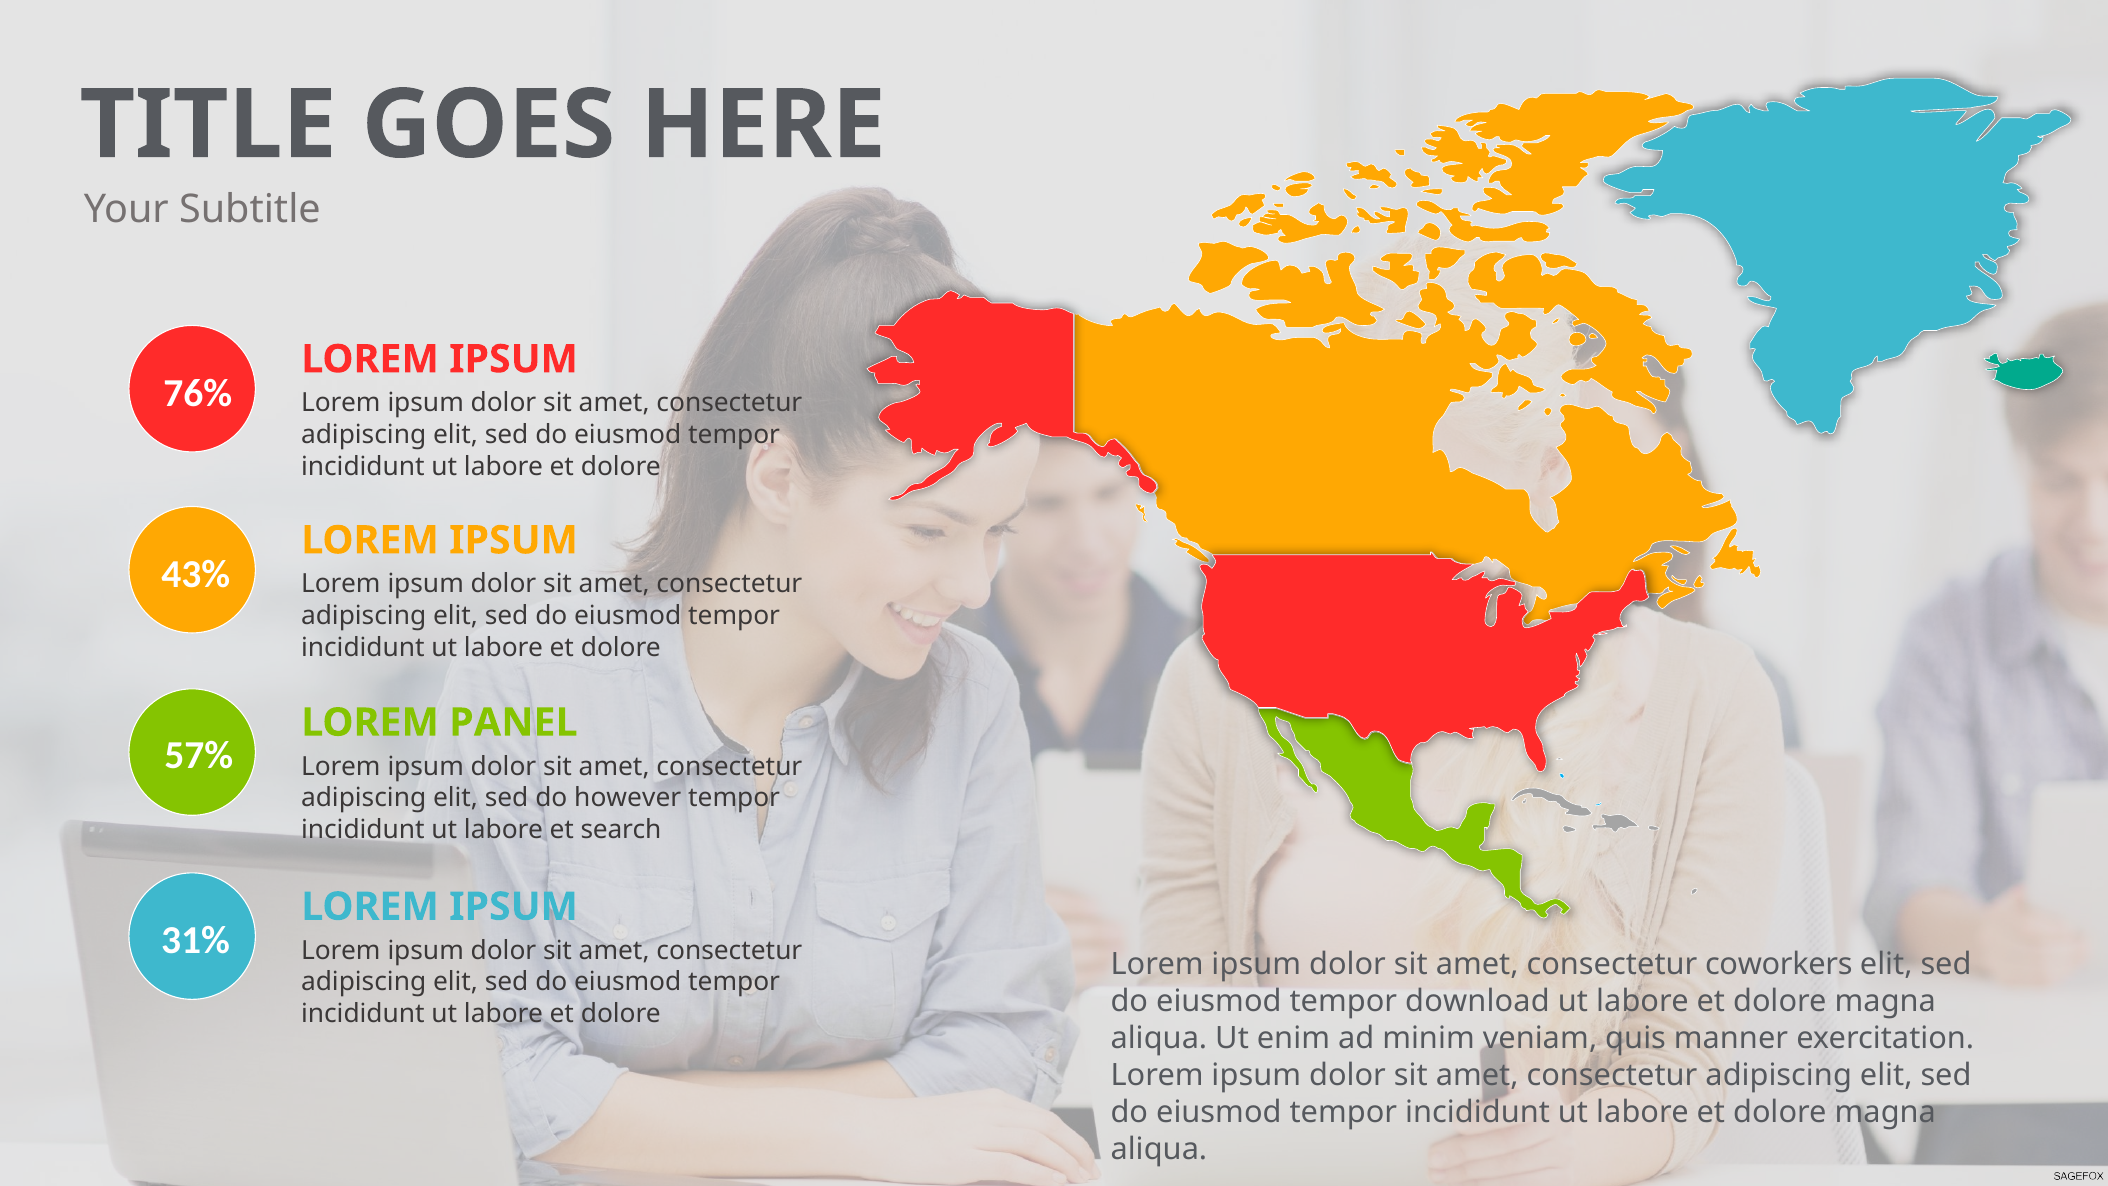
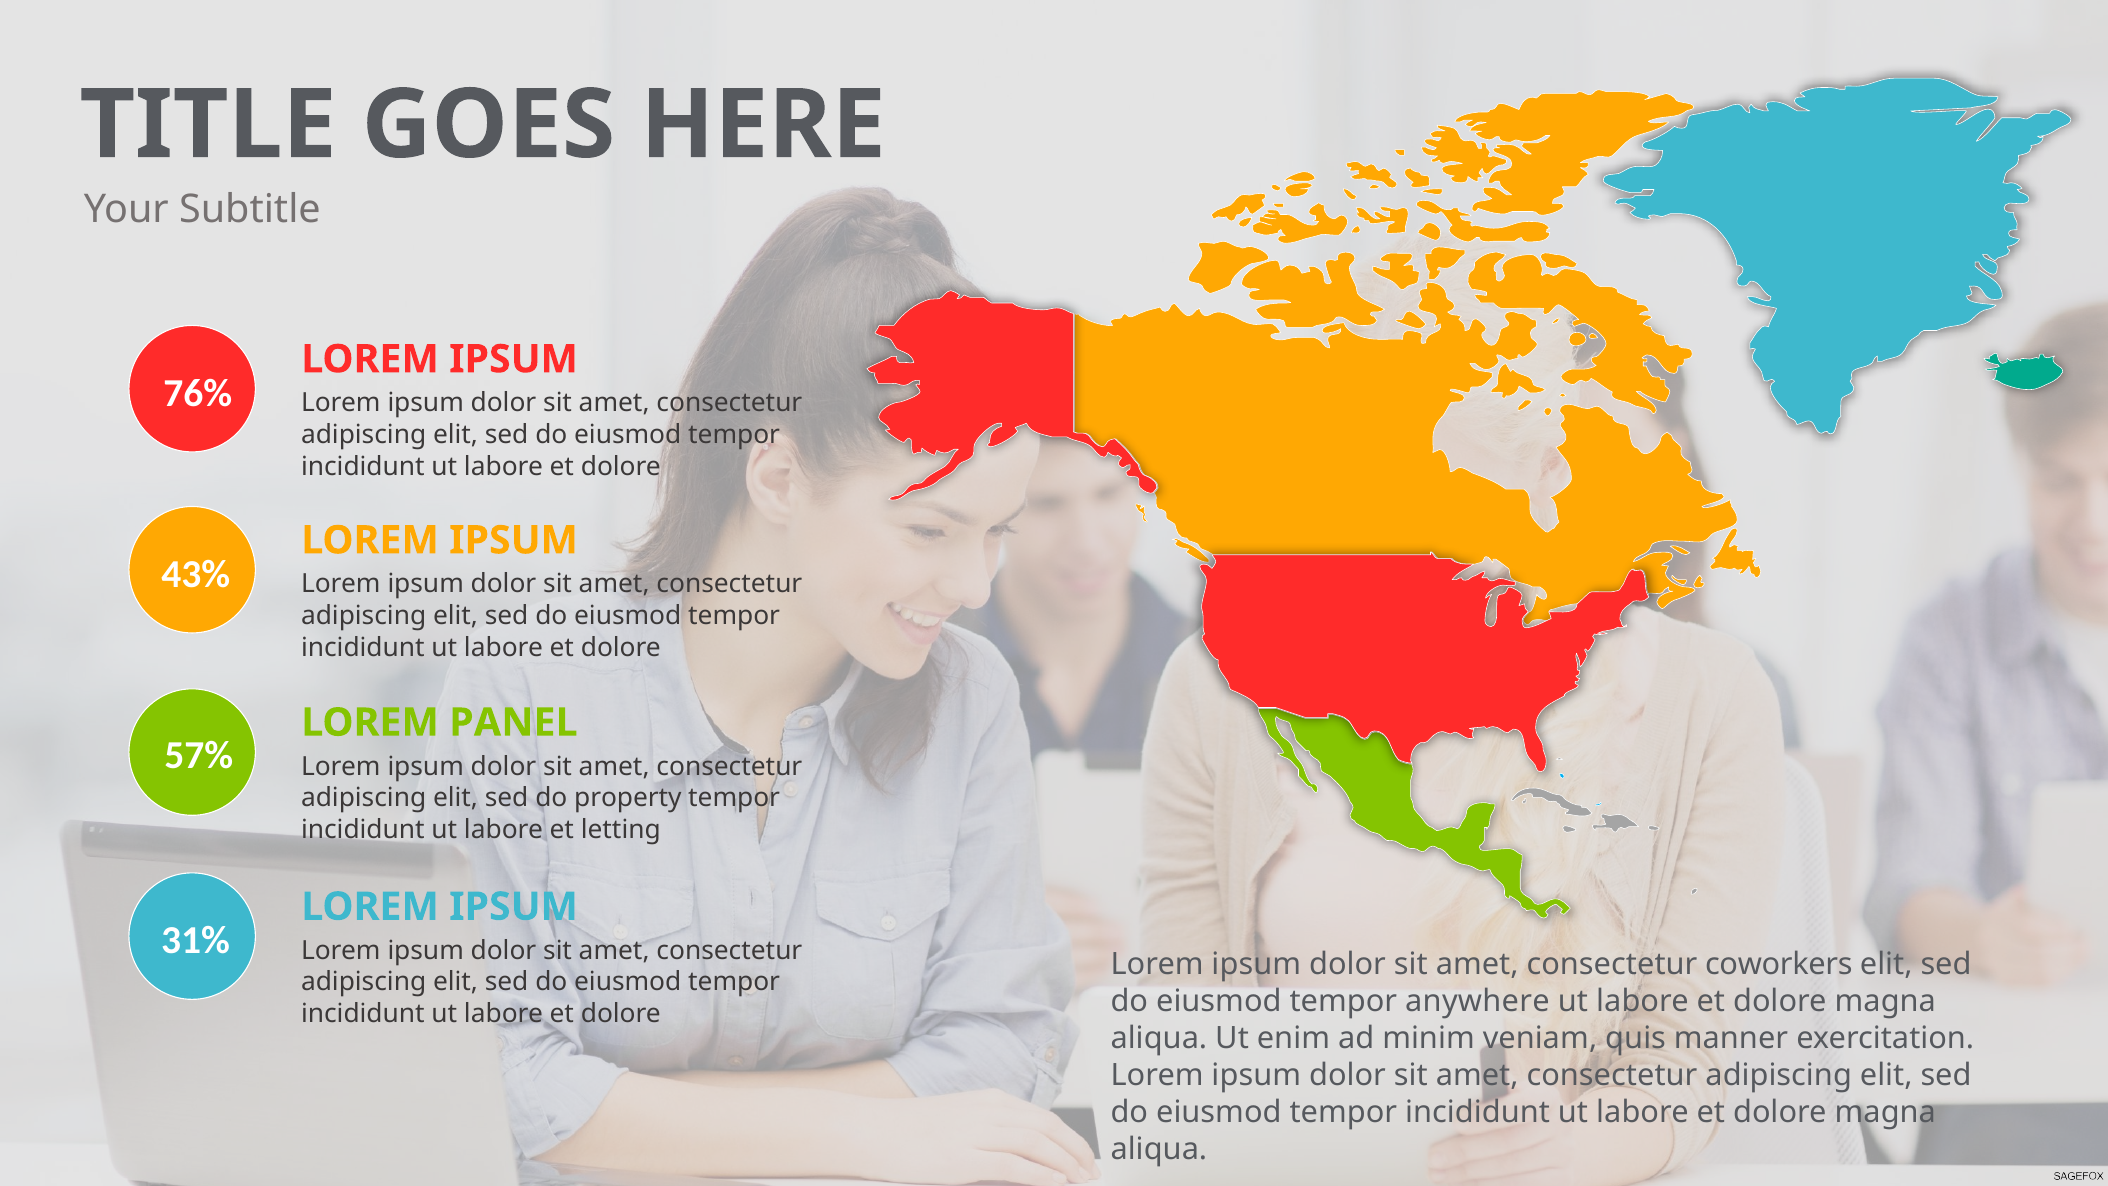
however: however -> property (628, 798)
search: search -> letting (621, 830)
download: download -> anywhere (1477, 1001)
